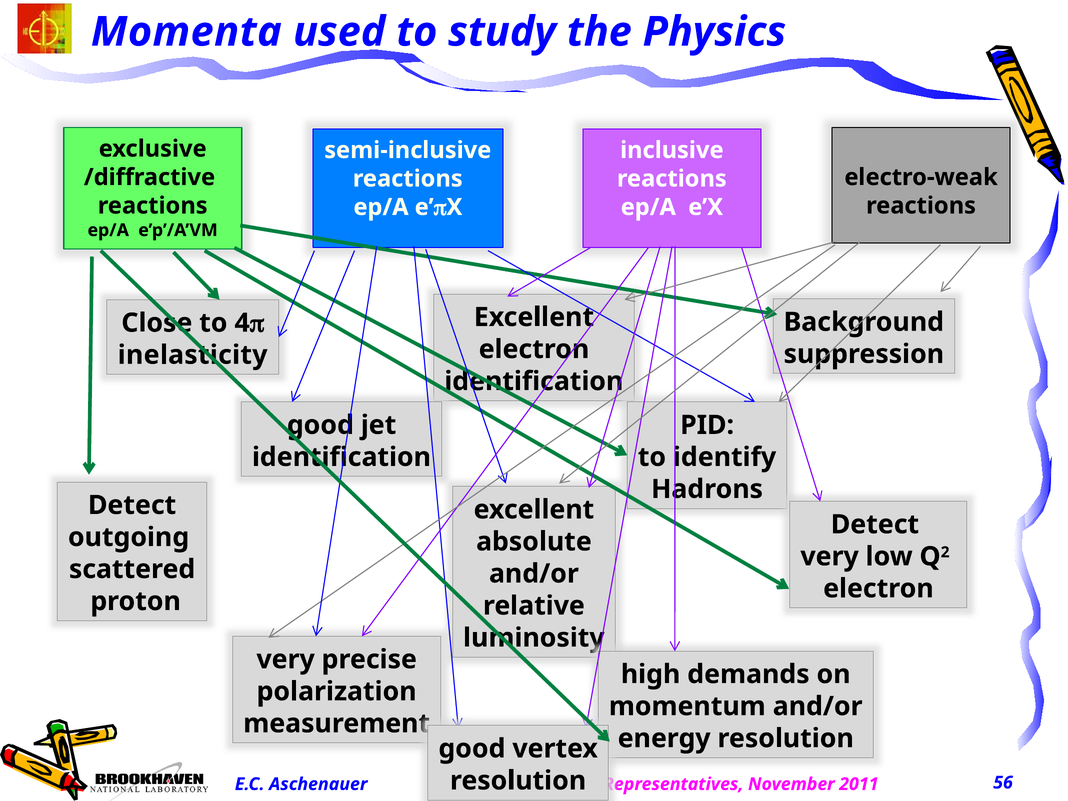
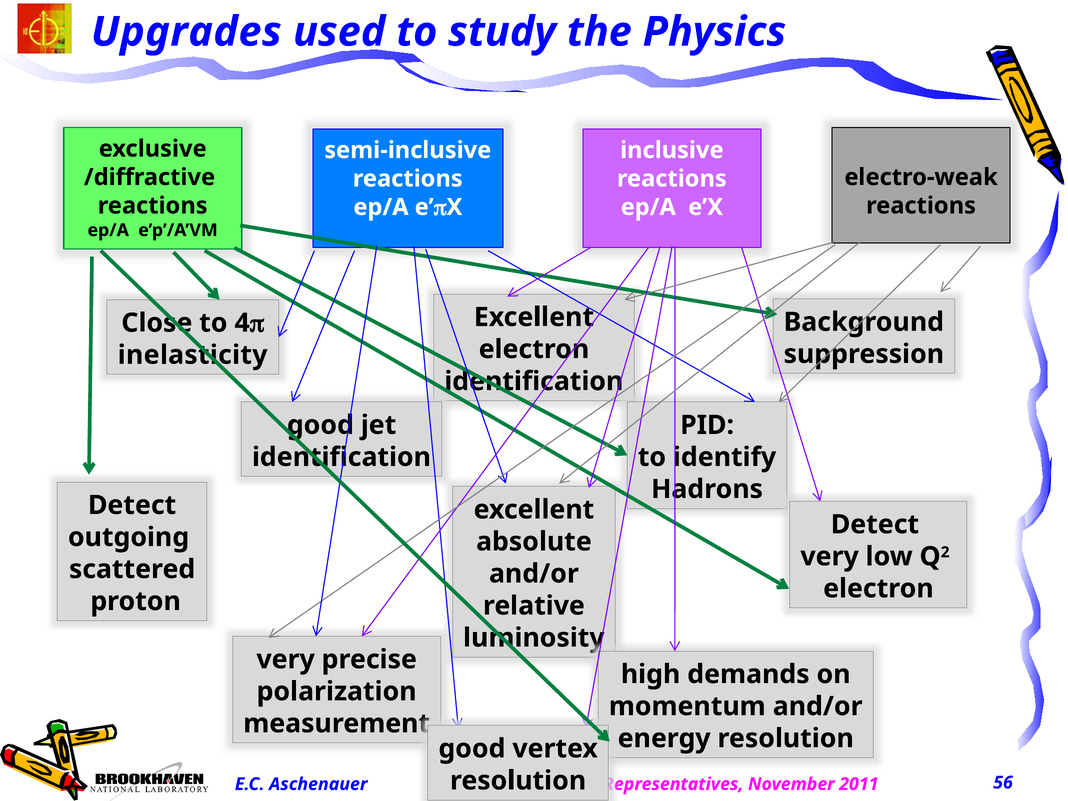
Momenta: Momenta -> Upgrades (186, 32)
